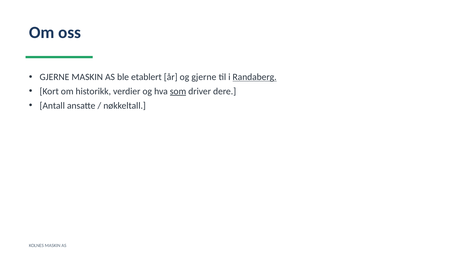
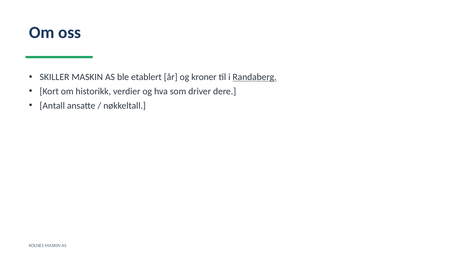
GJERNE: GJERNE -> SKILLER (54, 77)
og gjerne: gjerne -> kroner (204, 77)
som underline: present -> none (178, 91)
